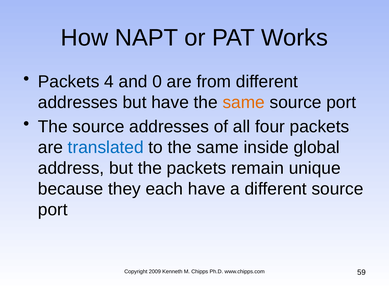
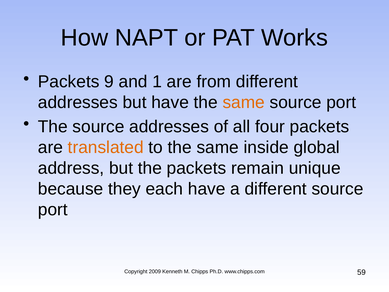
4: 4 -> 9 (109, 82)
0: 0 -> 1 (157, 82)
translated colour: blue -> orange (106, 147)
